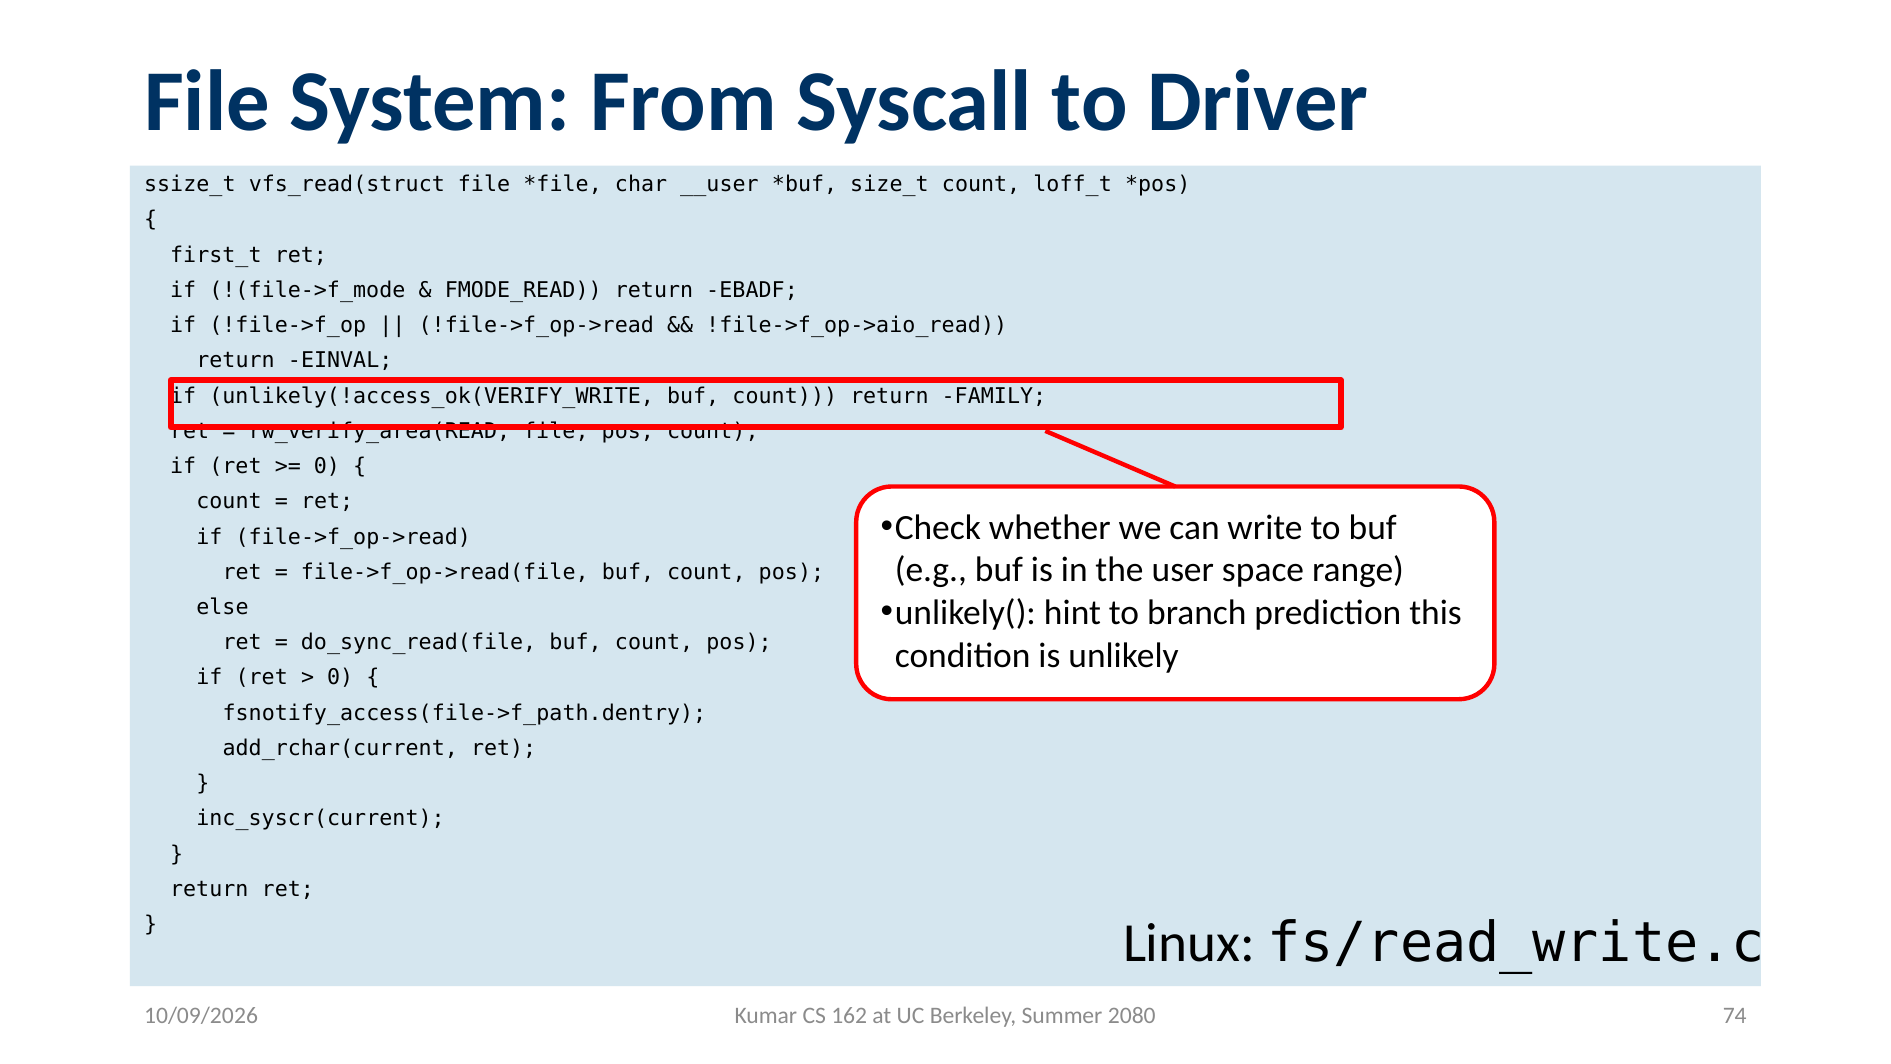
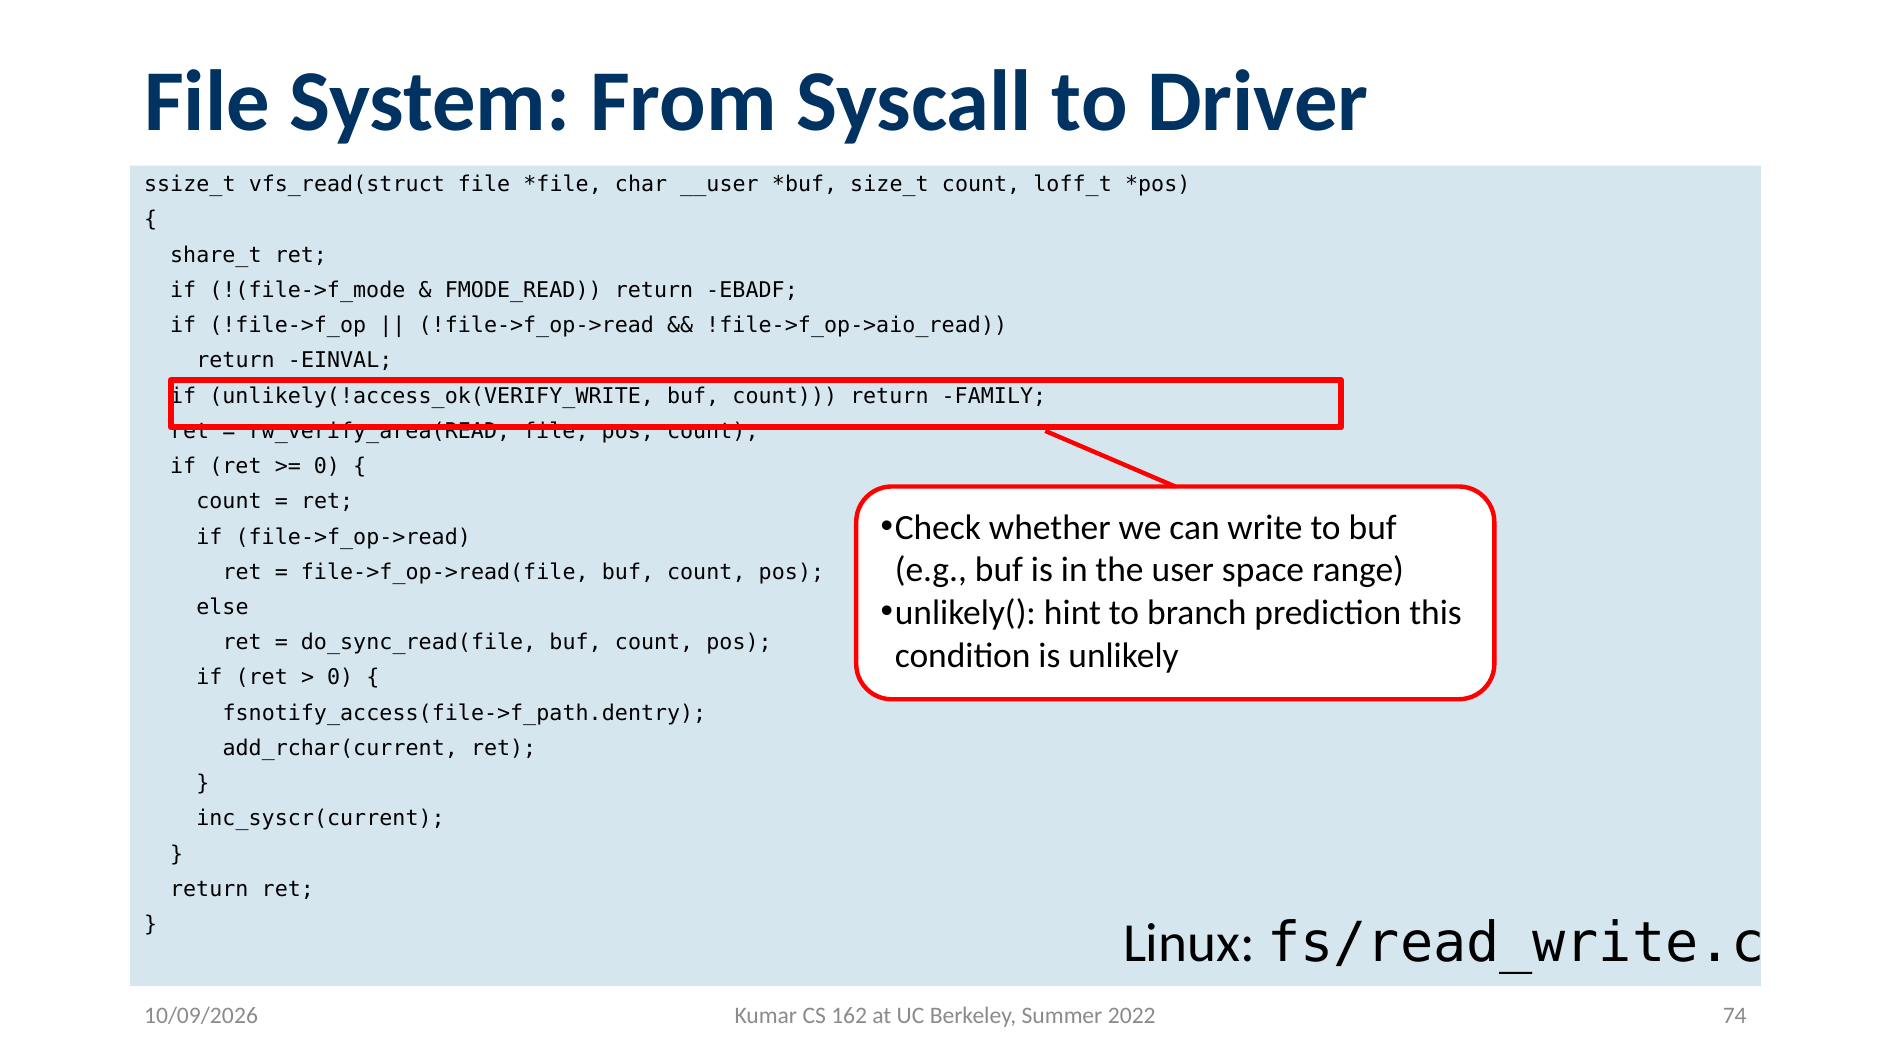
first_t: first_t -> share_t (216, 255)
2080: 2080 -> 2022 (1132, 1016)
